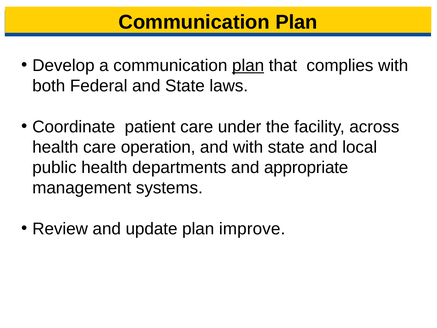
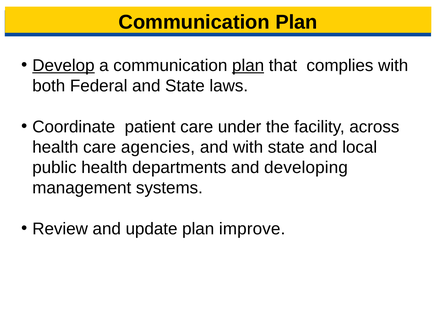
Develop underline: none -> present (63, 65)
operation: operation -> agencies (158, 147)
appropriate: appropriate -> developing (306, 167)
